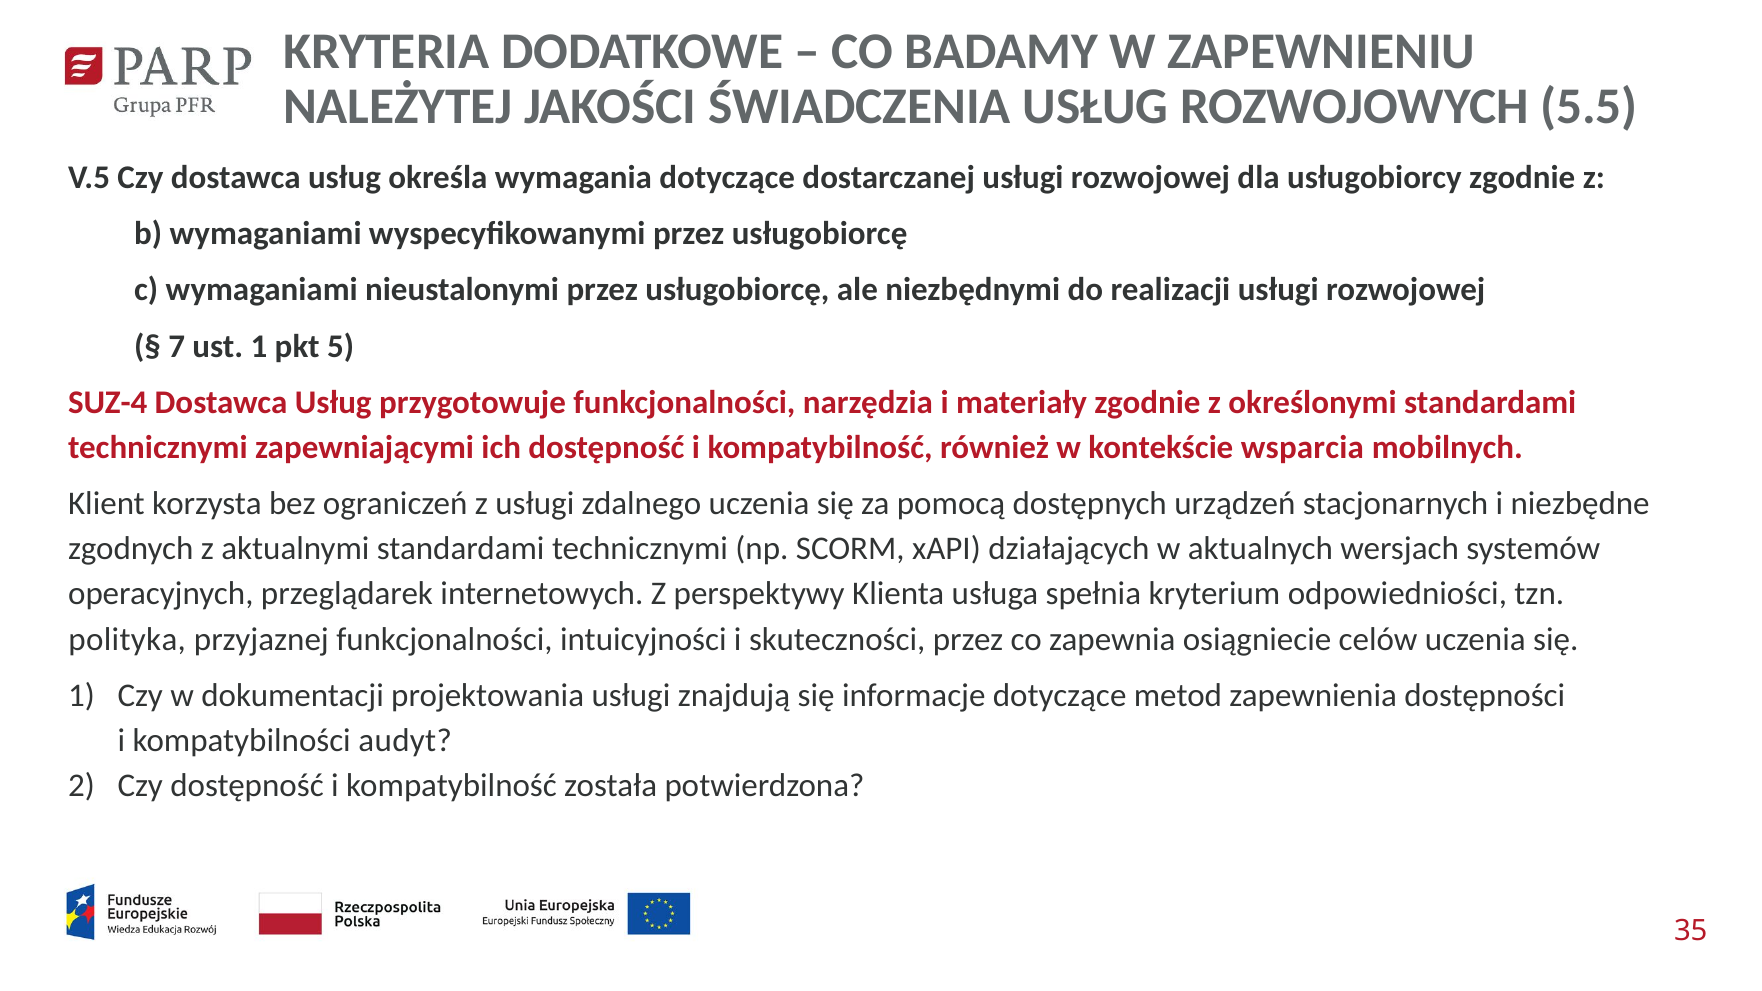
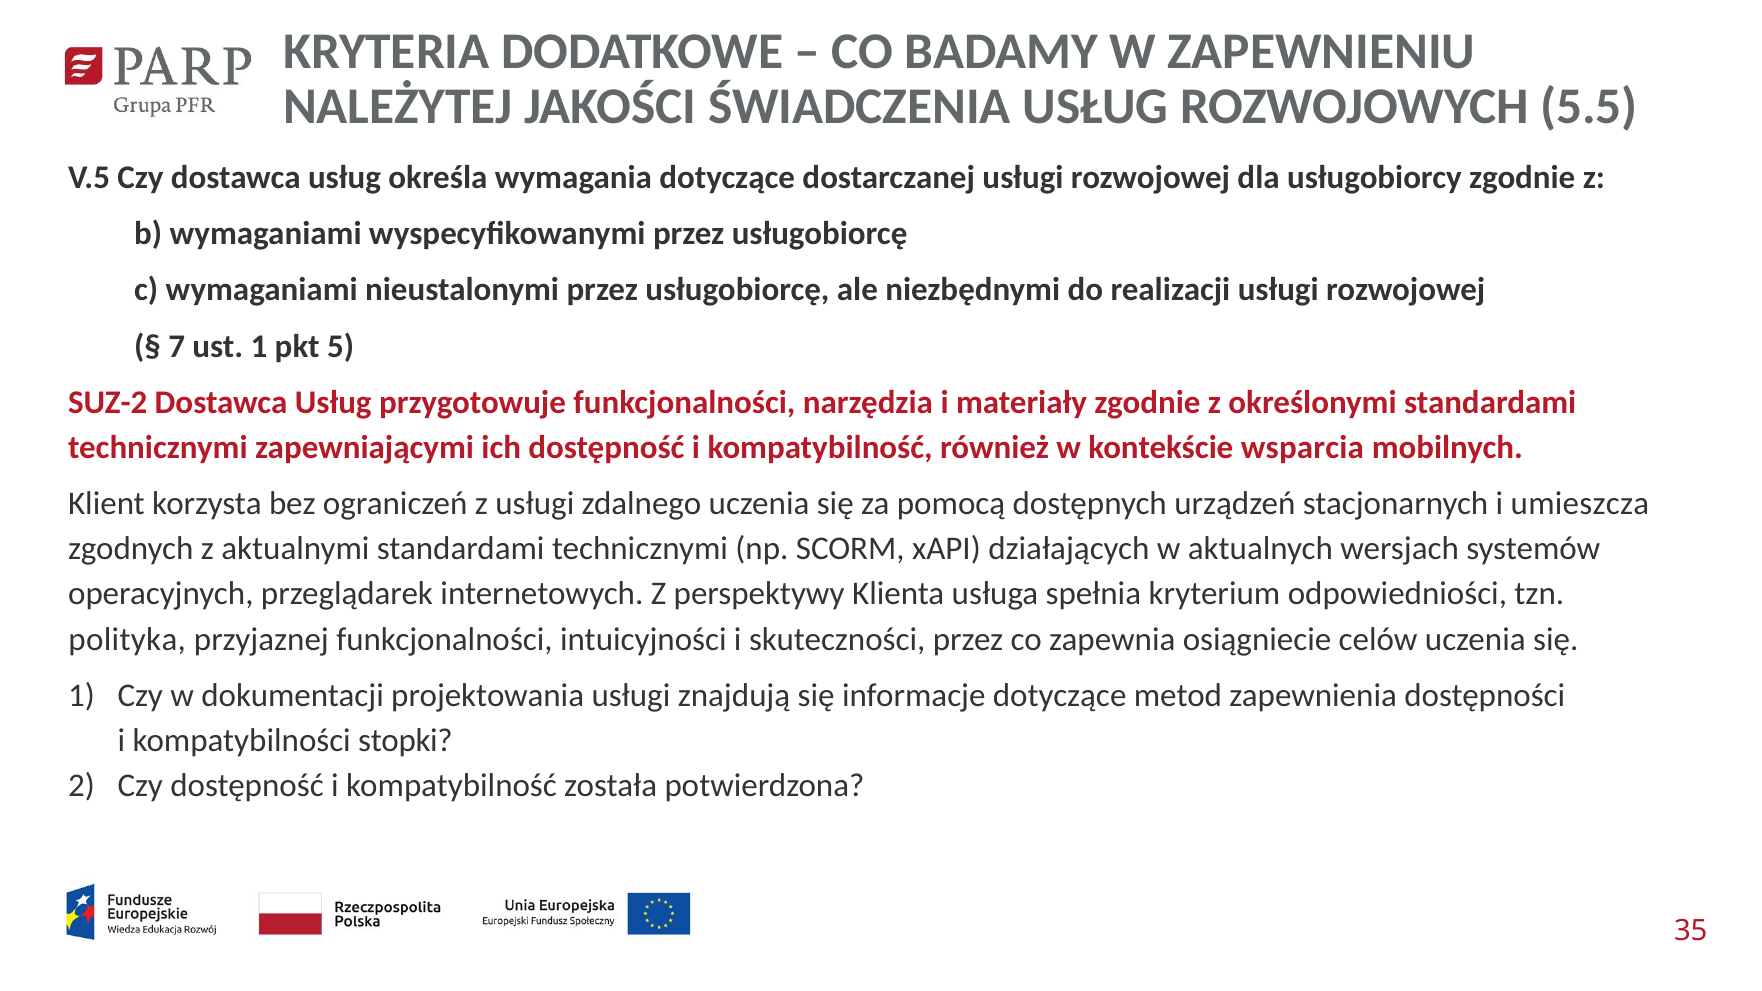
SUZ-4: SUZ-4 -> SUZ-2 (108, 402)
niezbędne: niezbędne -> umieszcza (1580, 504)
audyt: audyt -> stopki (405, 741)
